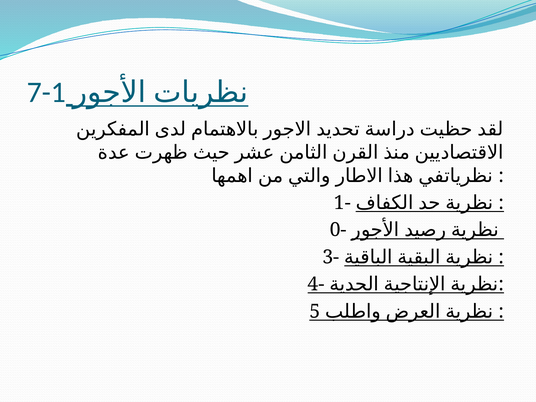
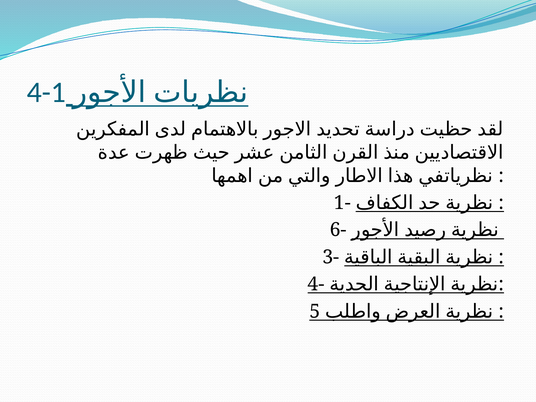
7-1: 7-1 -> 4-1 (46, 92)
0-: 0- -> 6- (338, 230)
